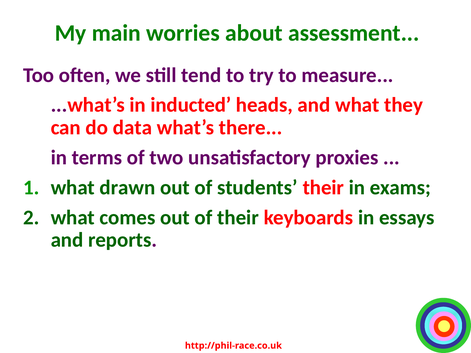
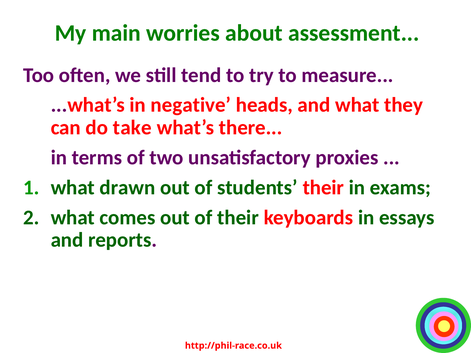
inducted: inducted -> negative (191, 105)
data: data -> take (132, 128)
